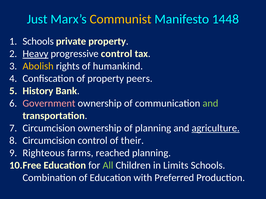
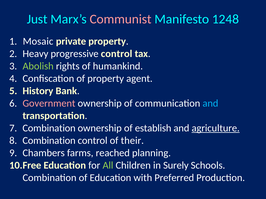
Communist colour: yellow -> pink (121, 19)
1448: 1448 -> 1248 (225, 19)
Schools: Schools -> Mosaic (38, 41)
Heavy underline: present -> none (35, 54)
Abolish colour: yellow -> light green (38, 66)
peers: peers -> agent (139, 79)
and colour: light green -> light blue (210, 104)
Circumcision: Circumcision -> Combination (49, 128)
of planning: planning -> establish (153, 128)
Circumcision: Circumcision -> Combination (49, 141)
Righteous: Righteous -> Chambers (44, 153)
Limits: Limits -> Surely (176, 166)
